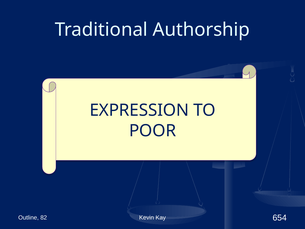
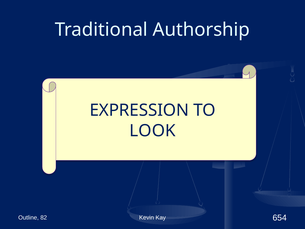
POOR: POOR -> LOOK (152, 131)
